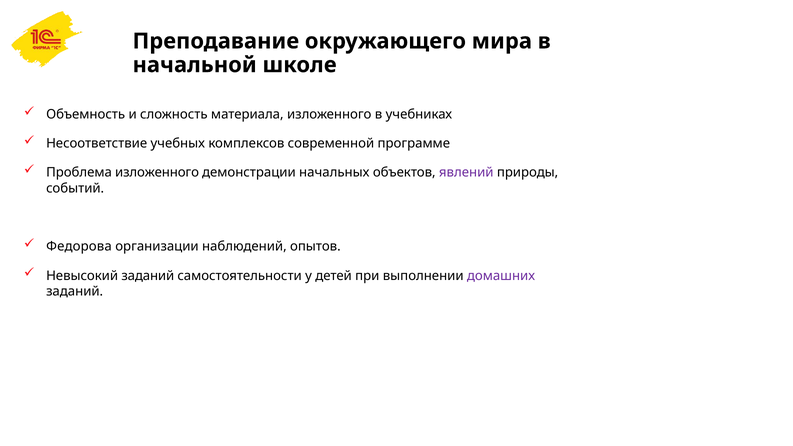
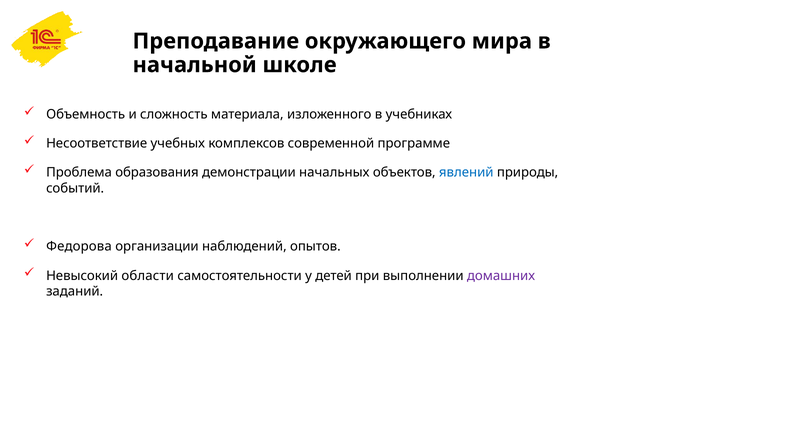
Проблема изложенного: изложенного -> образования (157, 173)
явлений colour: purple -> blue (466, 173)
Невысокий заданий: заданий -> области (148, 276)
